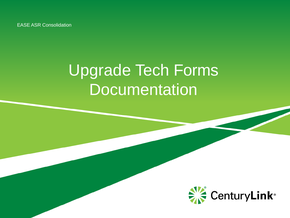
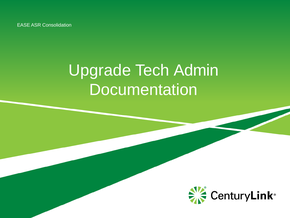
Forms: Forms -> Admin (196, 70)
